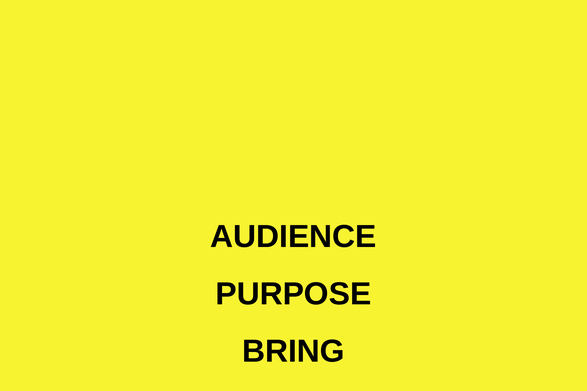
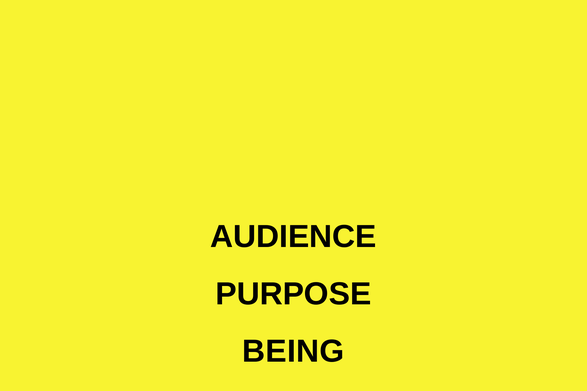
BRING: BRING -> BEING (293, 352)
